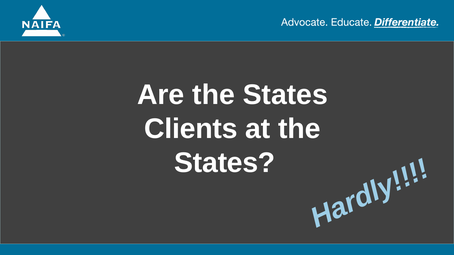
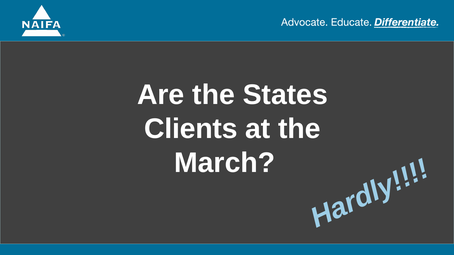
States: States -> March (225, 163)
